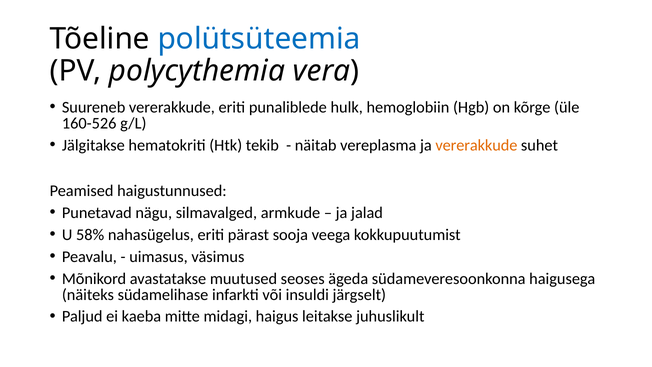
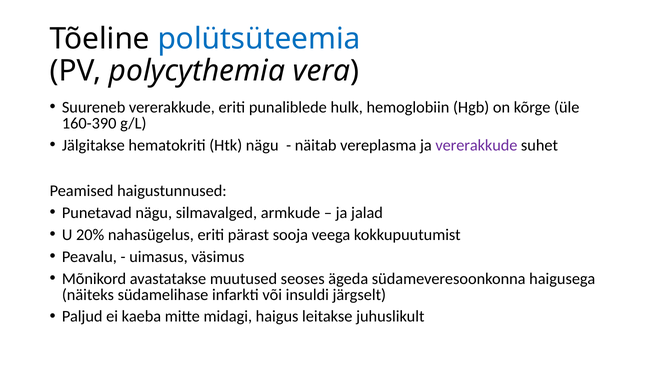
160-526: 160-526 -> 160-390 (89, 123)
Htk tekib: tekib -> nägu (262, 145)
vererakkude colour: orange -> purple (476, 145)
58%: 58% -> 20% (90, 235)
